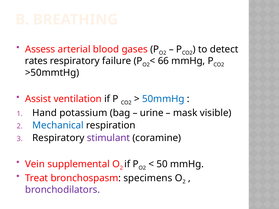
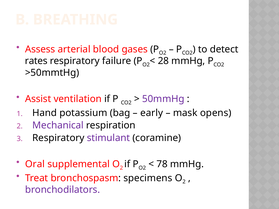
66: 66 -> 28 (163, 61)
50mmHg colour: blue -> purple (163, 99)
urine: urine -> early (152, 113)
visible: visible -> opens (216, 113)
Mechanical colour: blue -> purple (58, 126)
Vein: Vein -> Oral (35, 164)
50: 50 -> 78 (162, 164)
